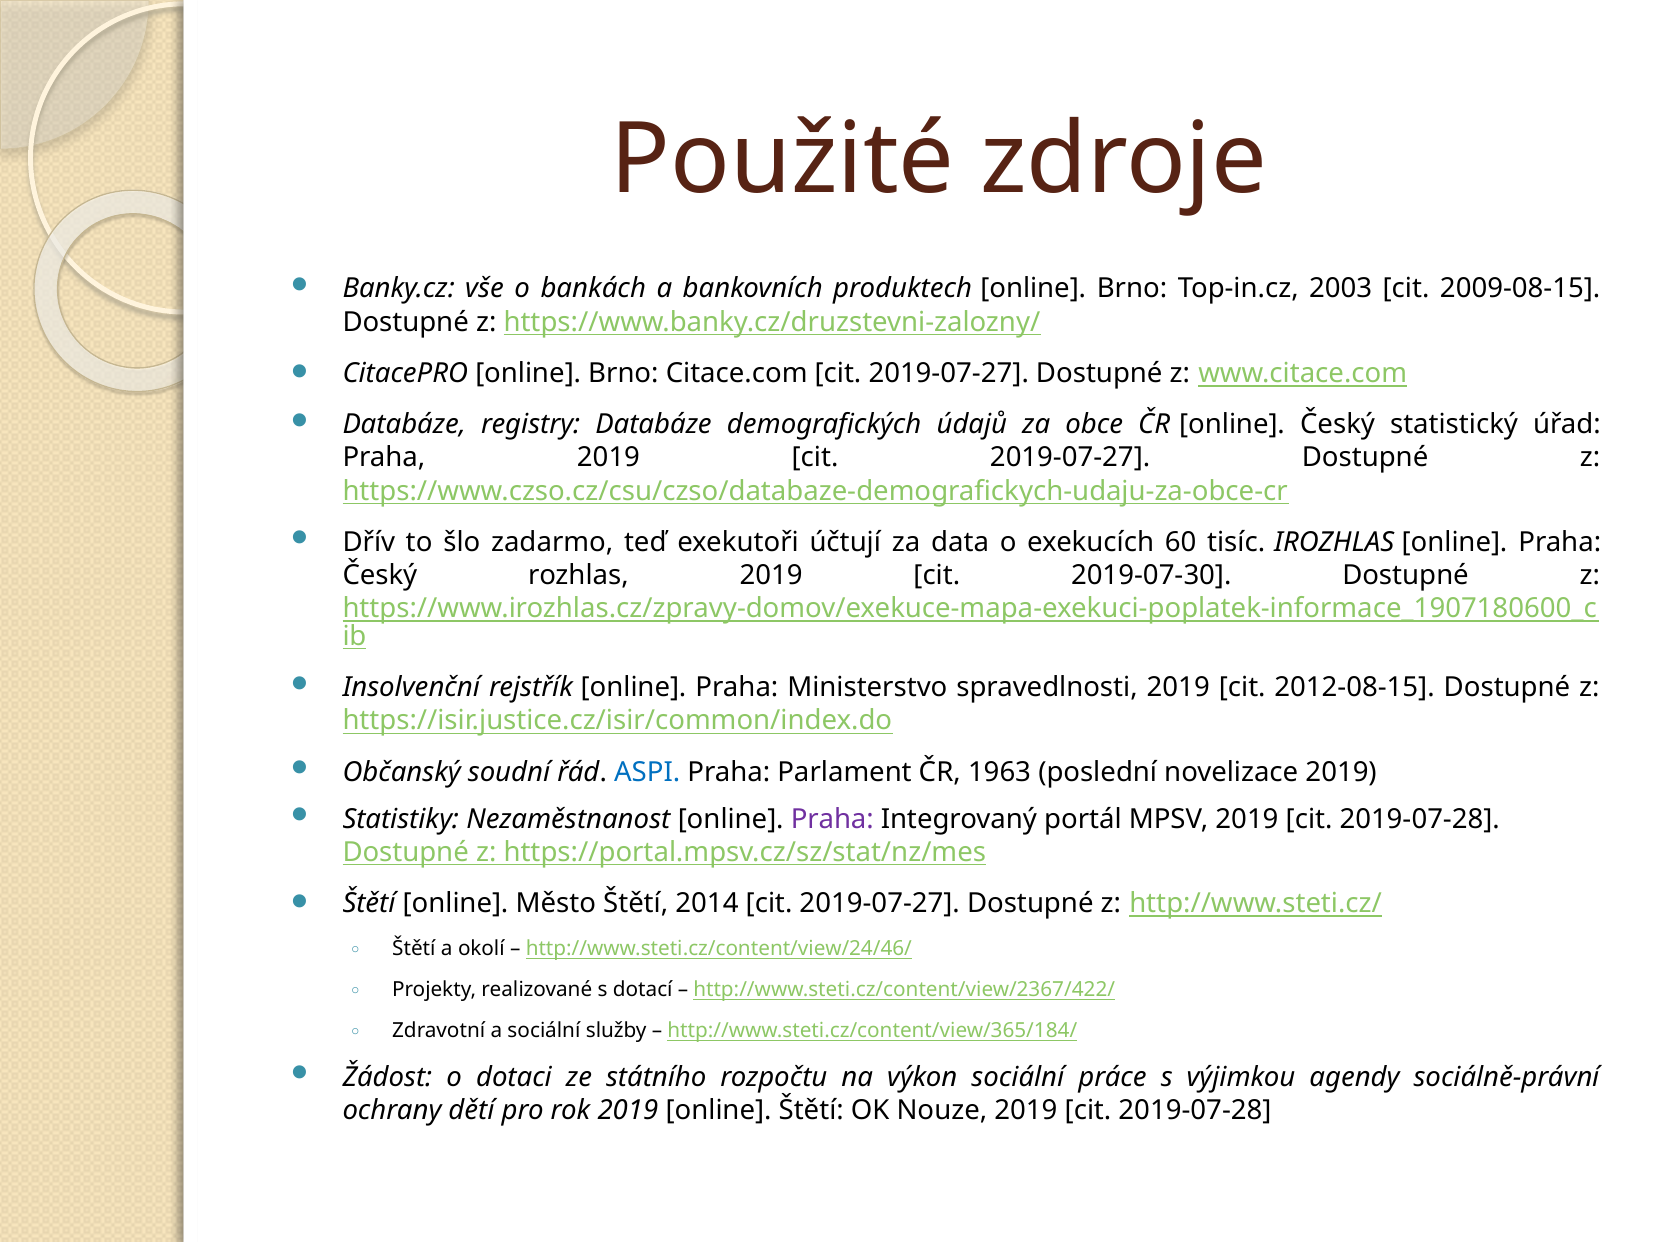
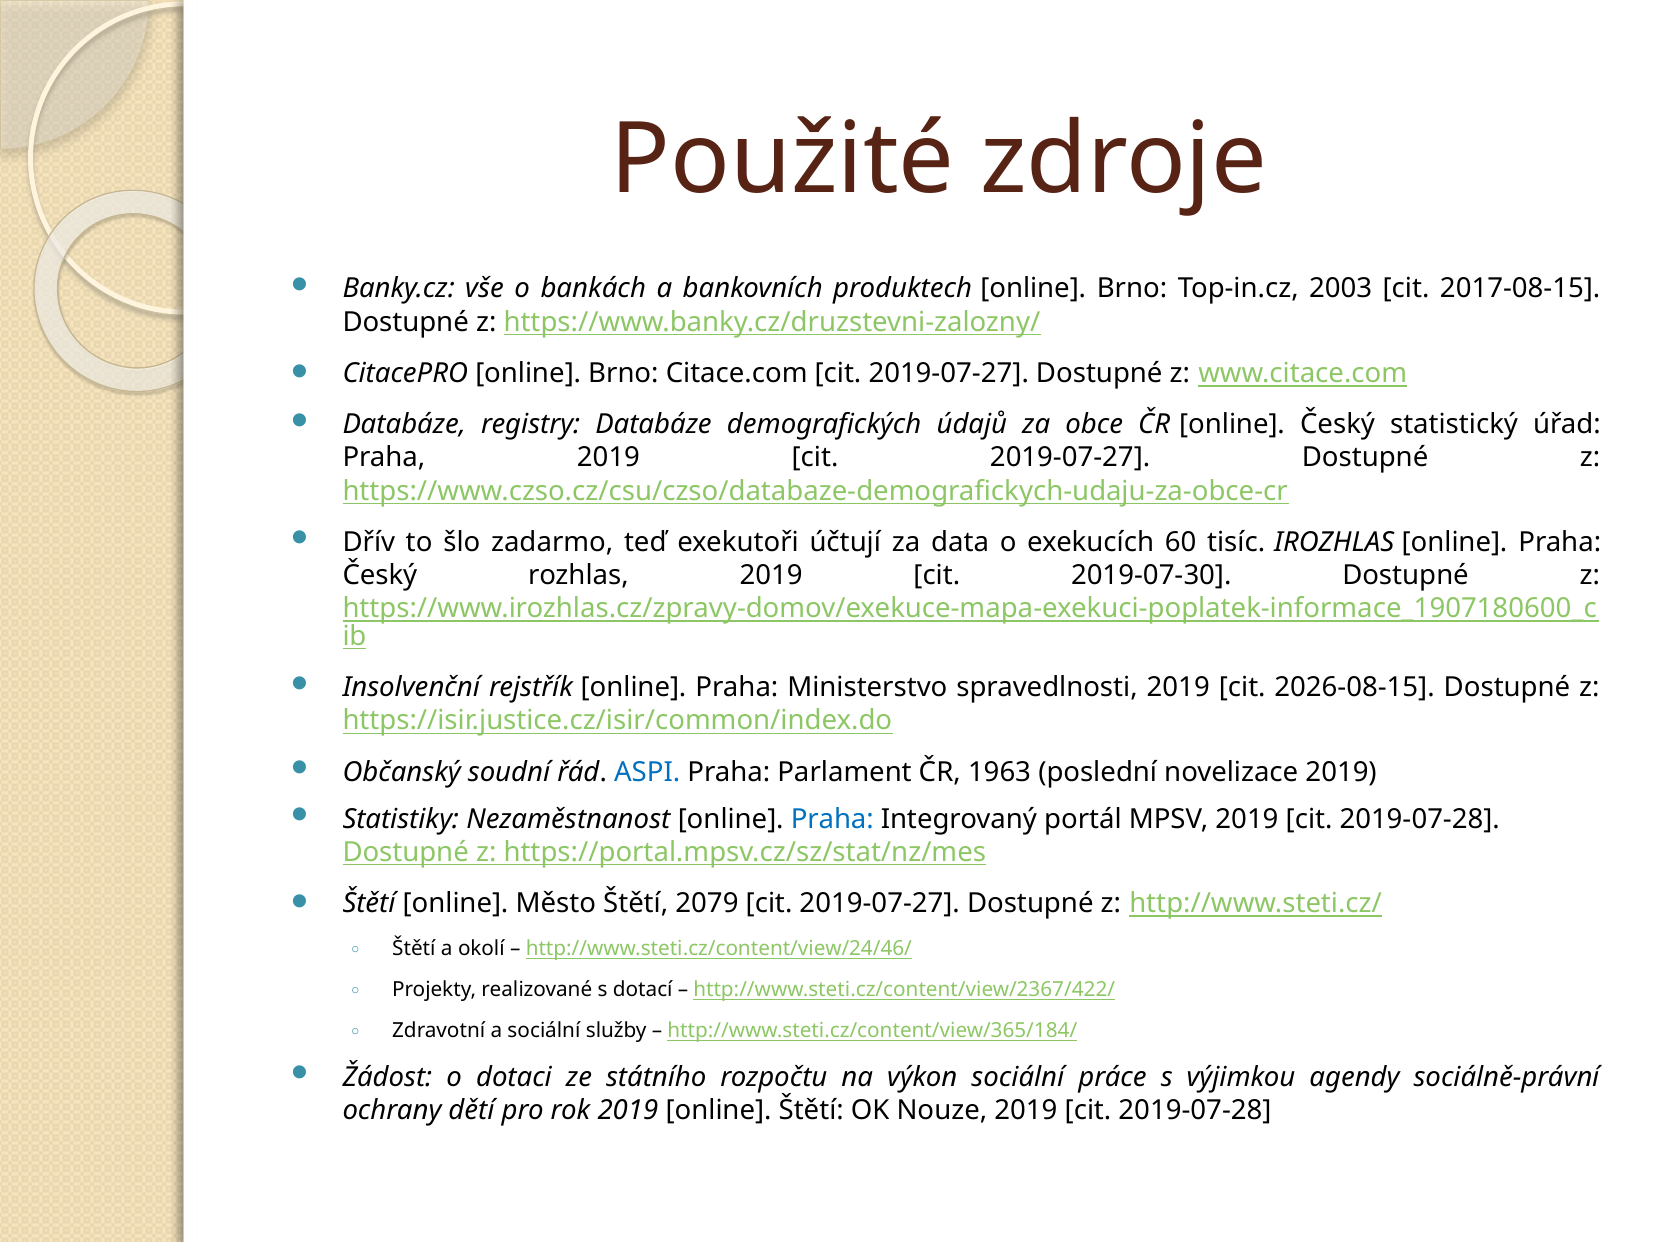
2009-08-15: 2009-08-15 -> 2017-08-15 (1520, 289)
2012-08-15: 2012-08-15 -> 2026-08-15 (1355, 688)
Praha colour: purple -> blue (832, 819)
2014: 2014 -> 2079 (707, 903)
